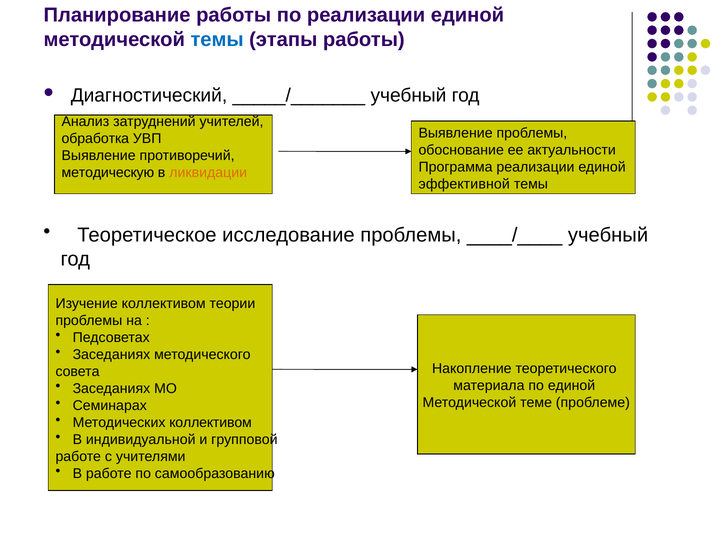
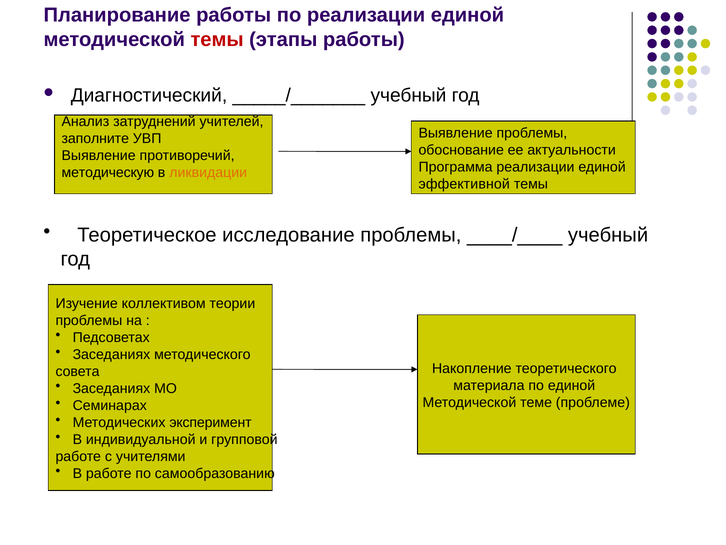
темы colour: blue -> red (217, 39)
обработка: обработка -> заполните (95, 138)
Методических коллективом: коллективом -> эксперимент (211, 422)
